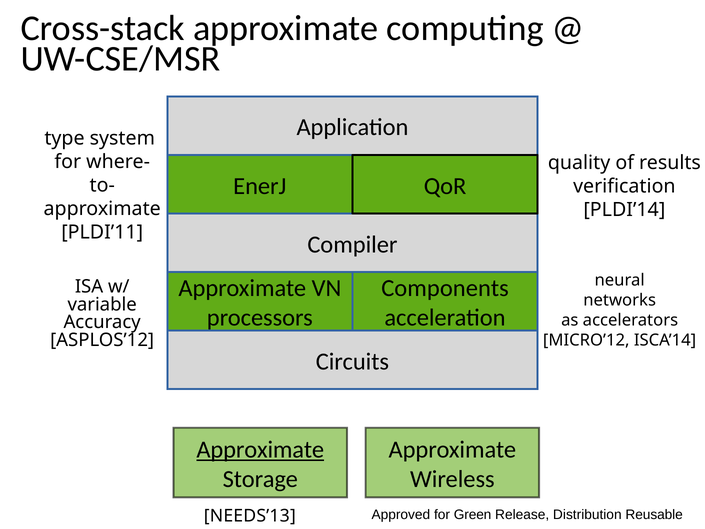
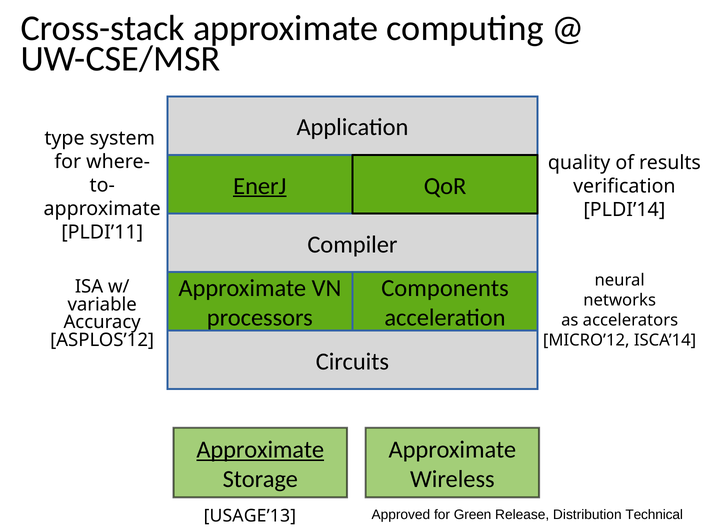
EnerJ underline: none -> present (260, 186)
NEEDS’13: NEEDS’13 -> USAGE’13 (250, 516)
Reusable: Reusable -> Technical (654, 514)
